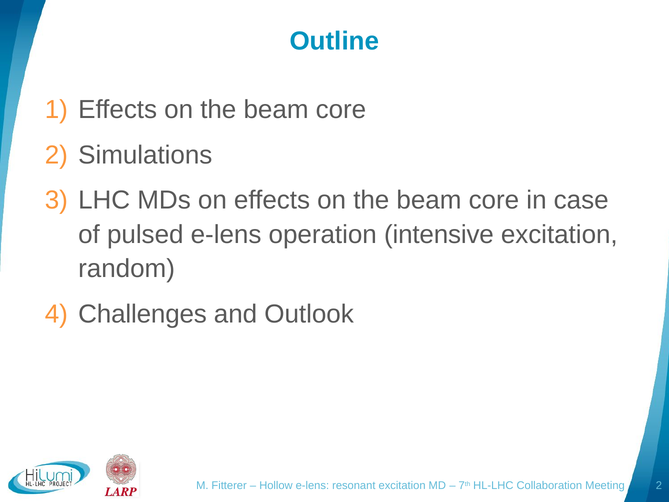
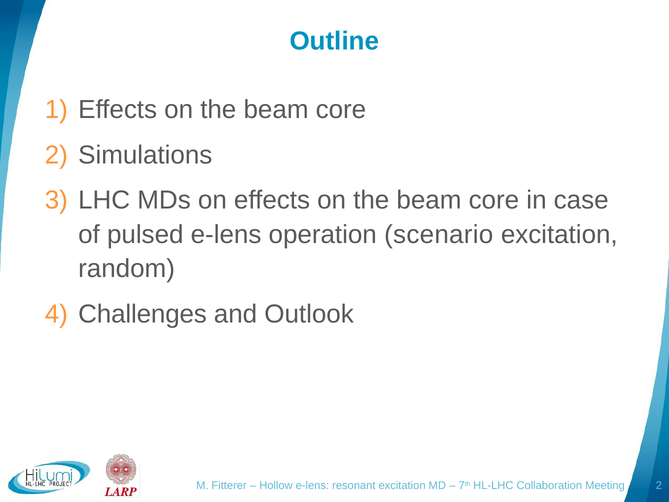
intensive: intensive -> scenario (439, 234)
